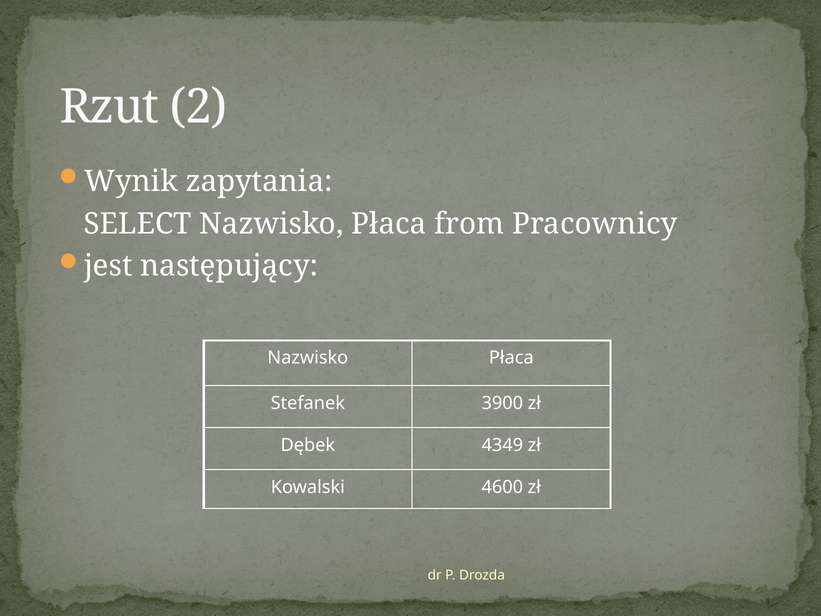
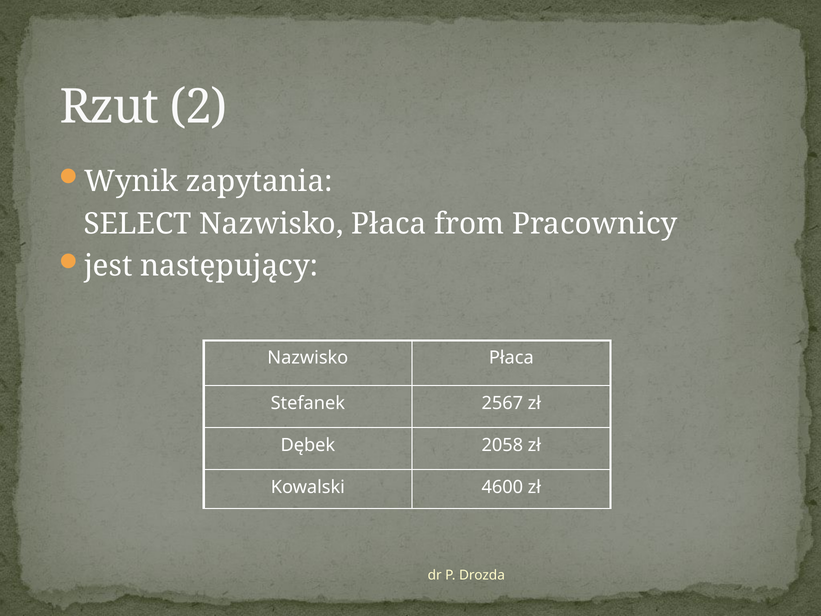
3900: 3900 -> 2567 (502, 403)
4349: 4349 -> 2058 (502, 445)
